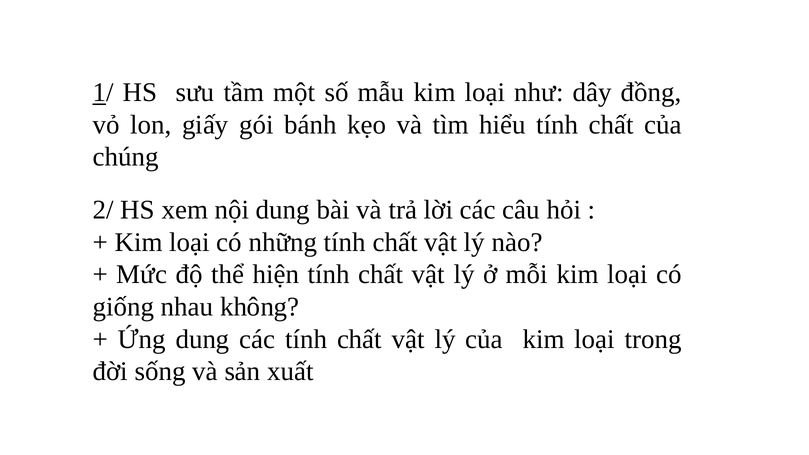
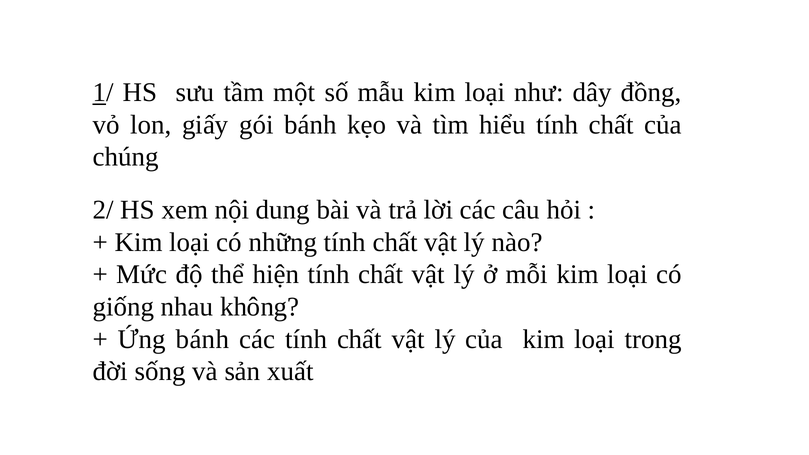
Ứng dung: dung -> bánh (202, 339)
